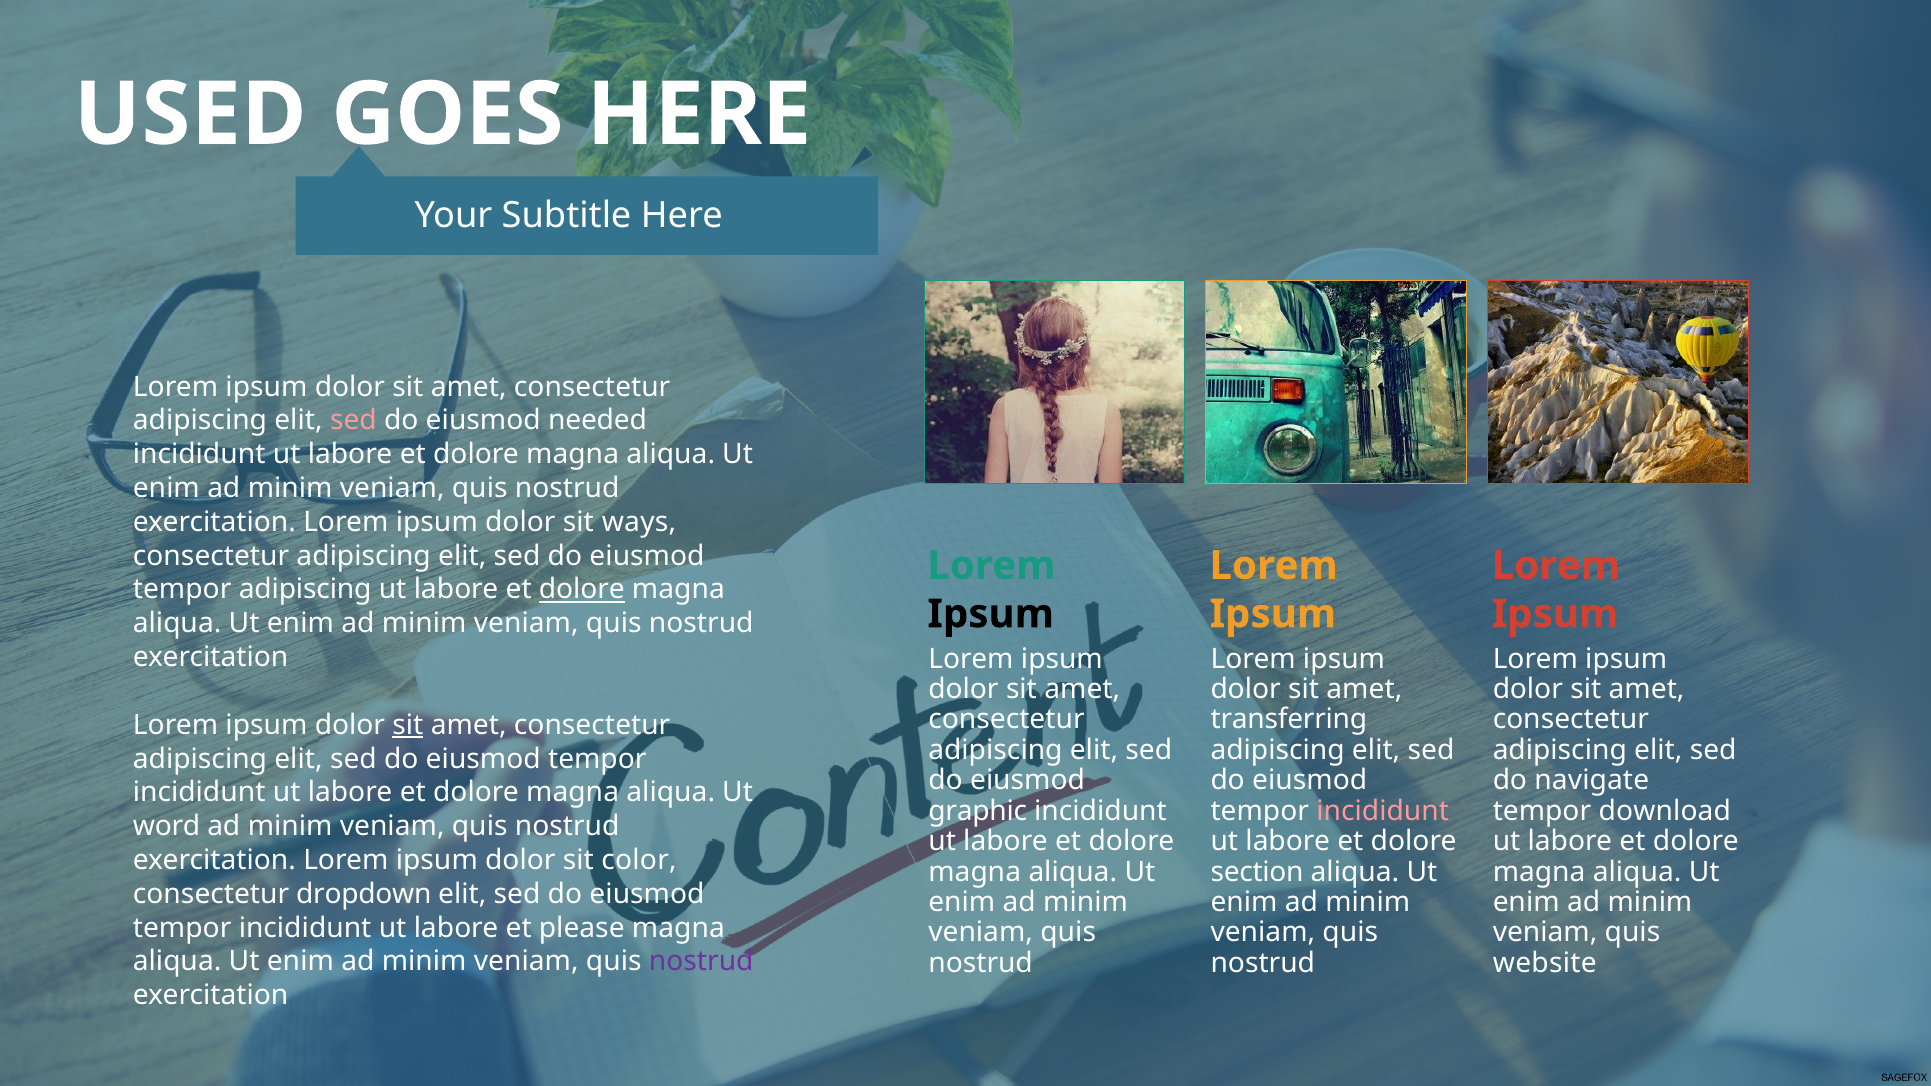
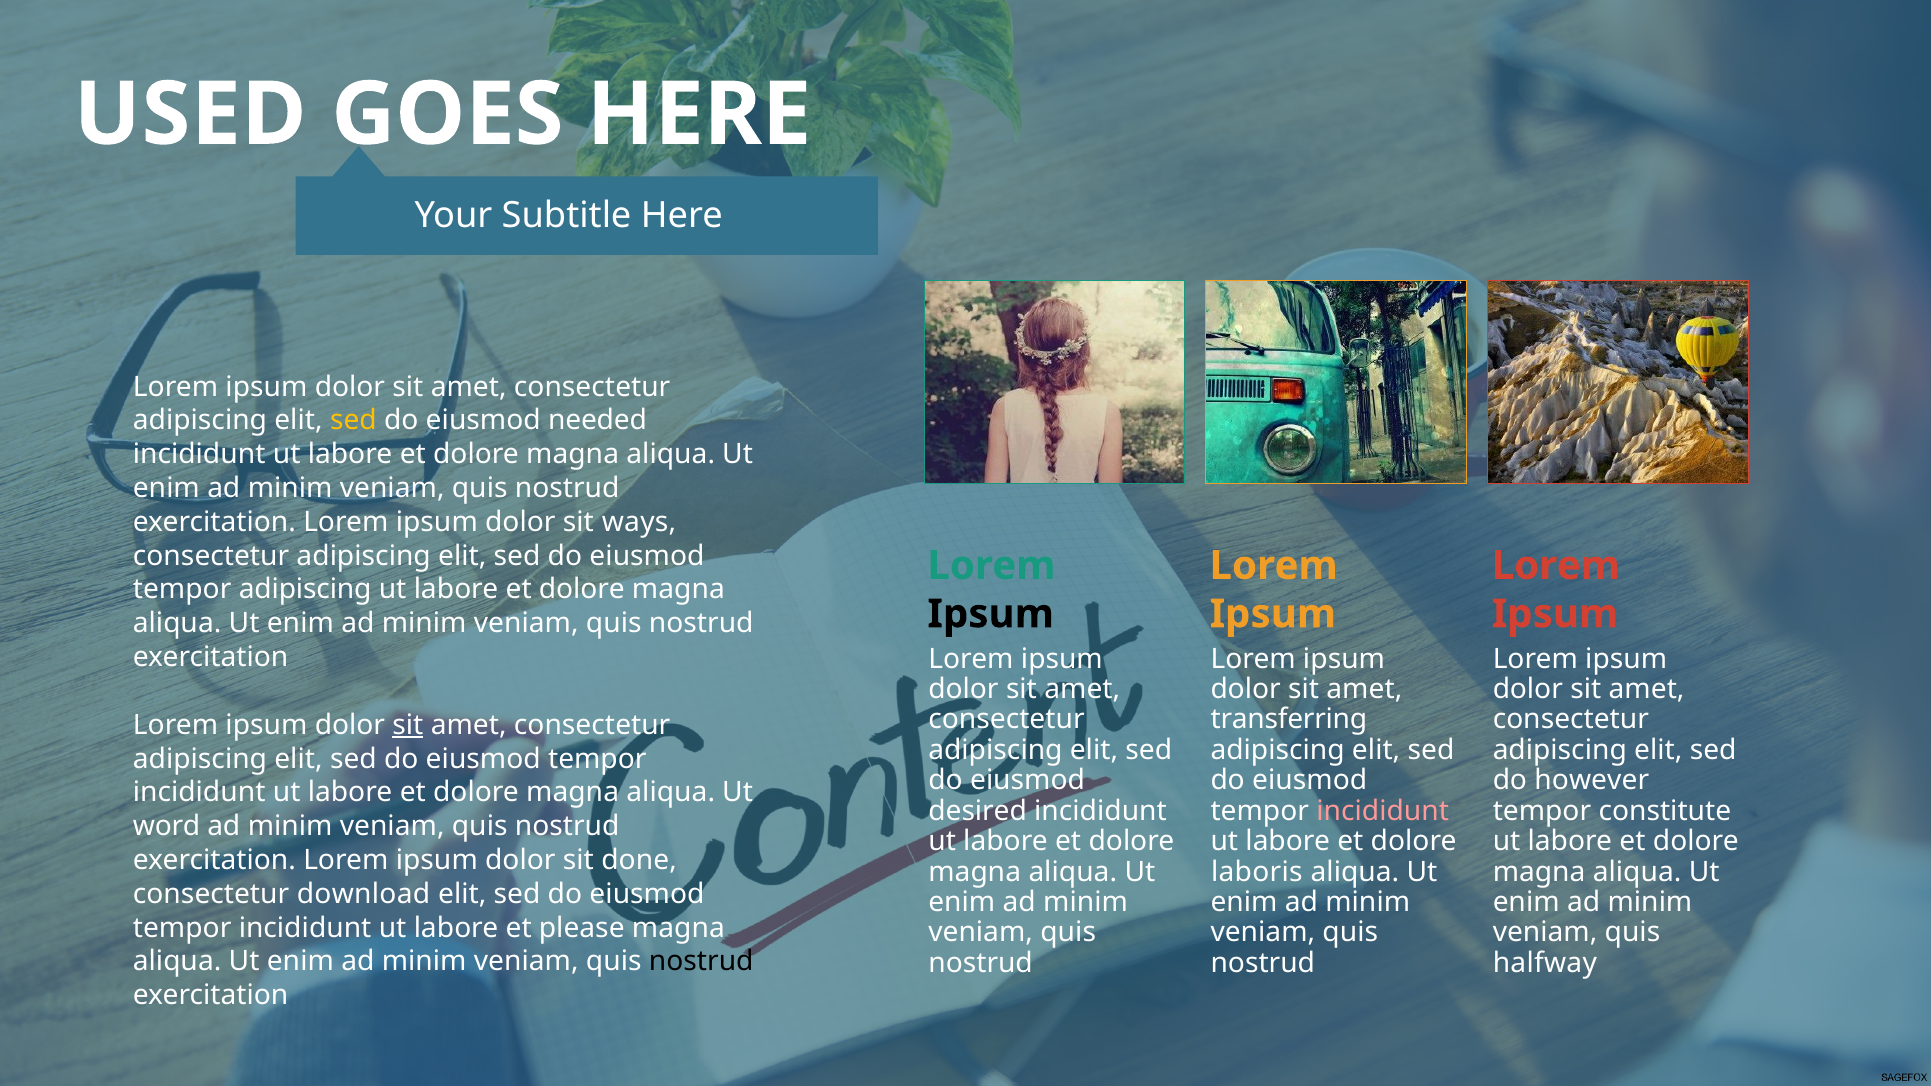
sed colour: pink -> yellow (353, 421)
dolore underline: present -> none (582, 590)
navigate: navigate -> however (1592, 781)
graphic: graphic -> desired (978, 811)
download: download -> constitute (1665, 811)
color: color -> done (639, 860)
section: section -> laboris (1257, 872)
dropdown: dropdown -> download (364, 894)
nostrud colour: purple -> black (701, 962)
website: website -> halfway (1545, 963)
